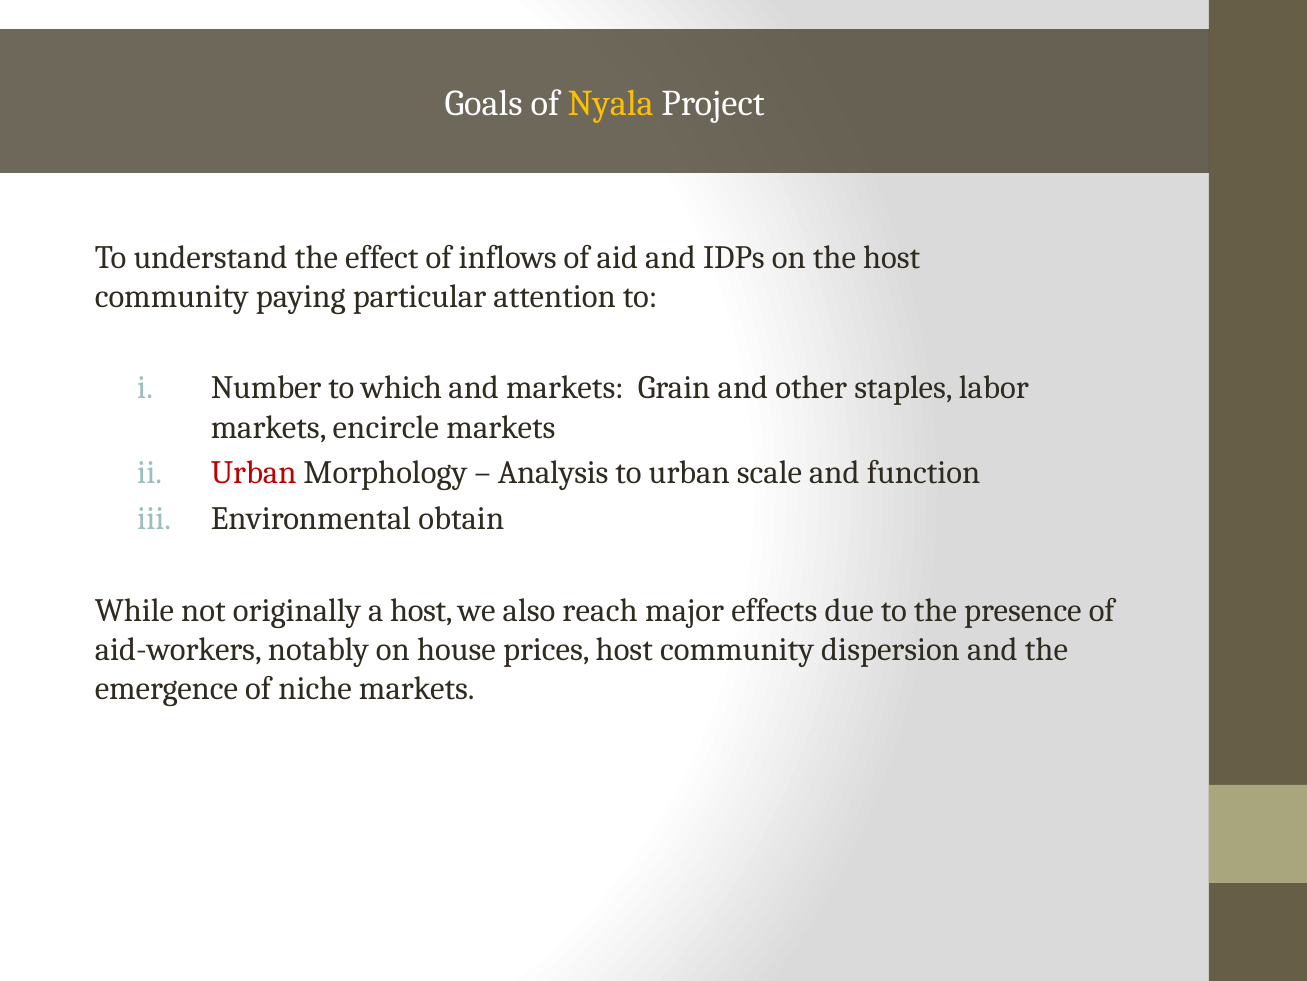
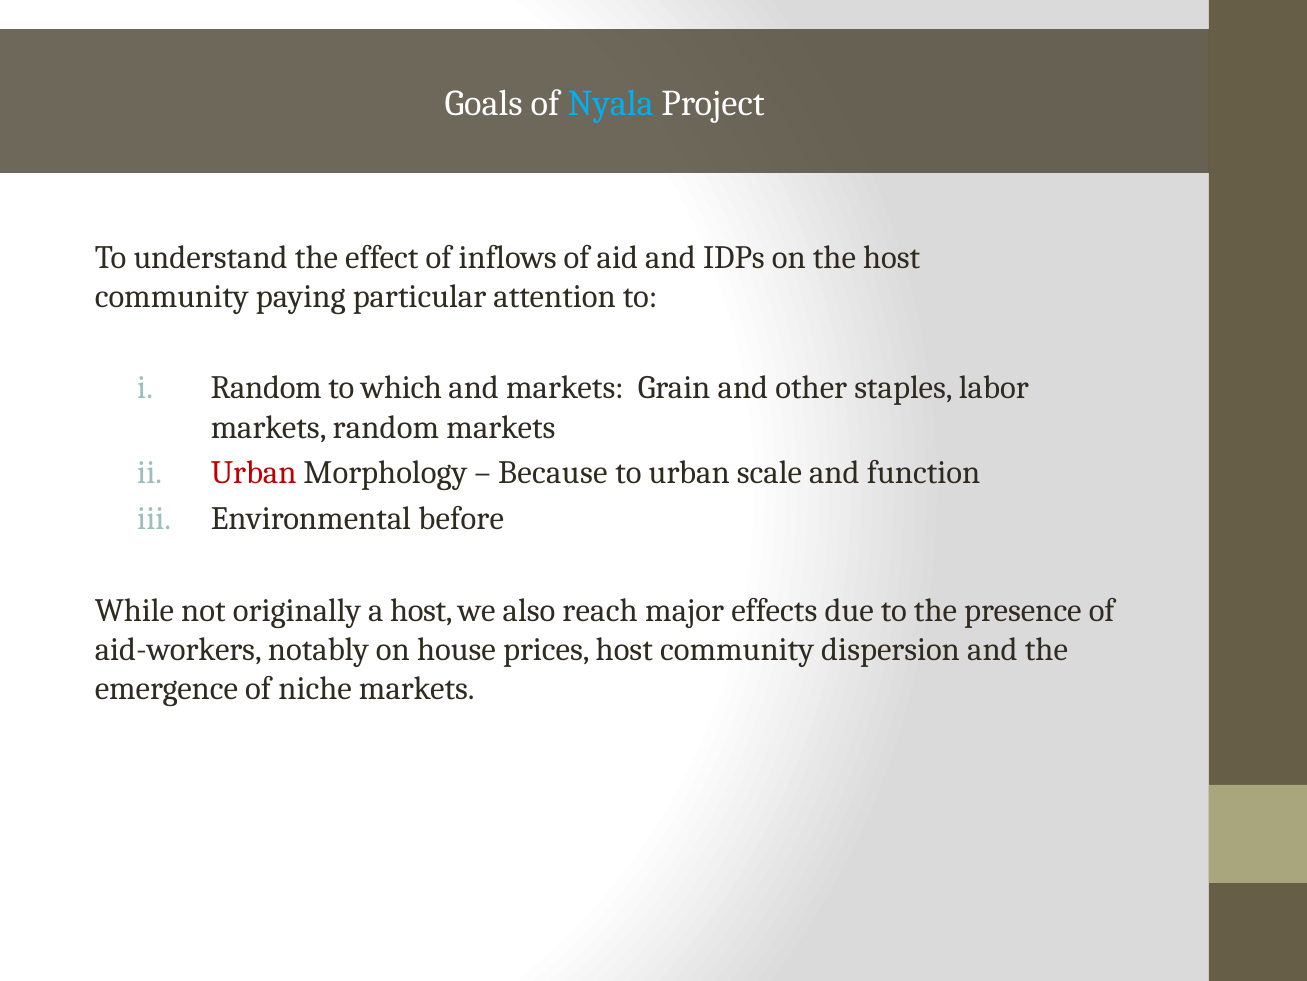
Nyala colour: yellow -> light blue (611, 103)
Number: Number -> Random (266, 388)
markets encircle: encircle -> random (386, 427)
Analysis: Analysis -> Because (553, 473)
obtain: obtain -> before (461, 519)
